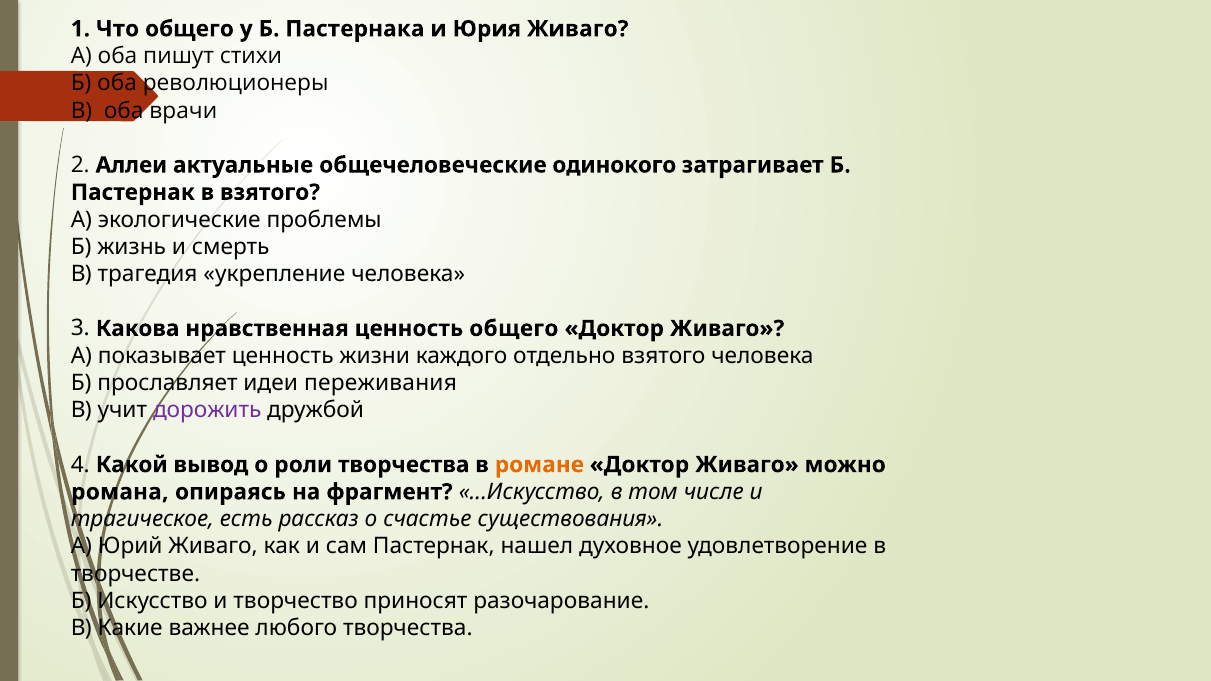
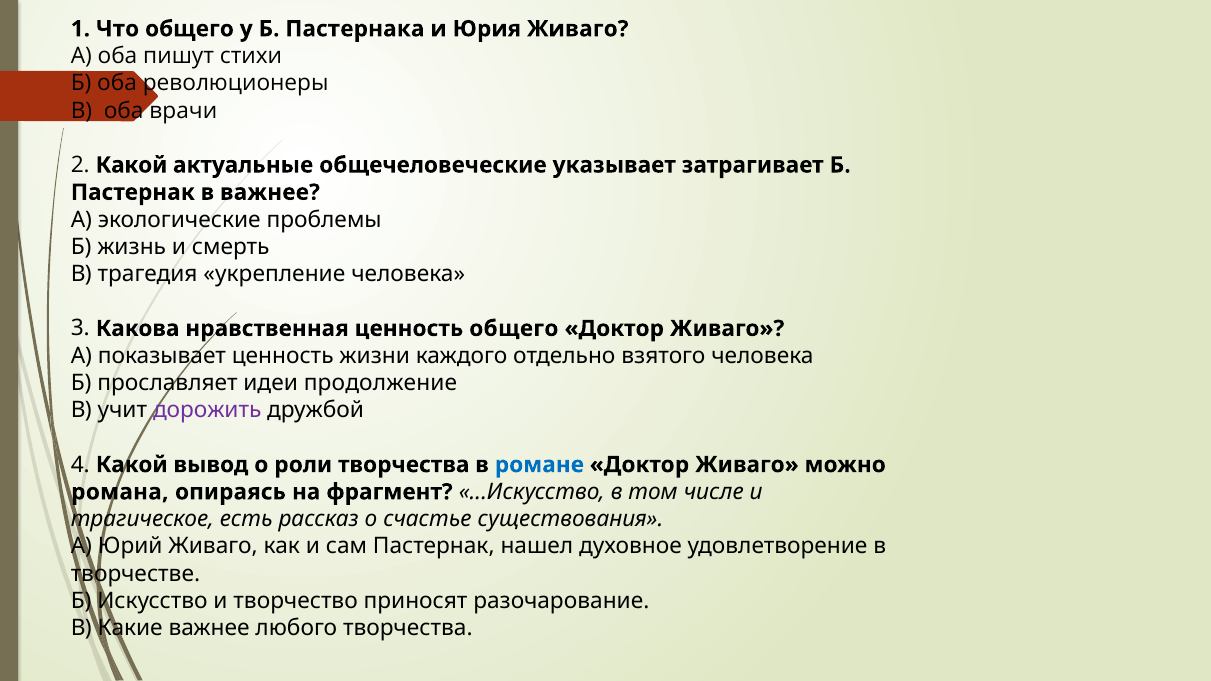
2 Аллеи: Аллеи -> Какой (131, 165)
одинокого: одинокого -> указывает (614, 165)
в взятого: взятого -> важнее (270, 192)
переживания: переживания -> продолжение (381, 383)
романе colour: orange -> blue (539, 465)
